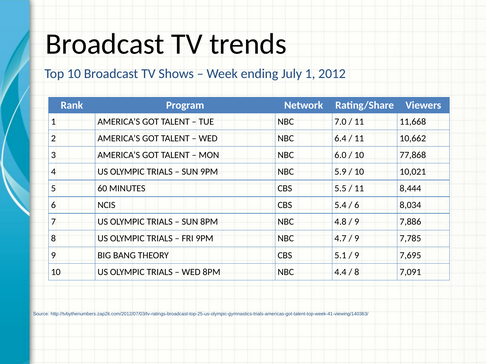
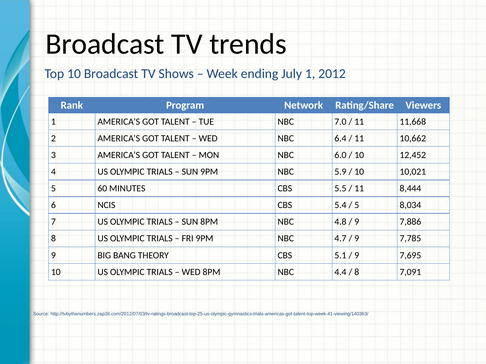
77,868: 77,868 -> 12,452 (413, 155)
6: 6 -> 5 (357, 205)
